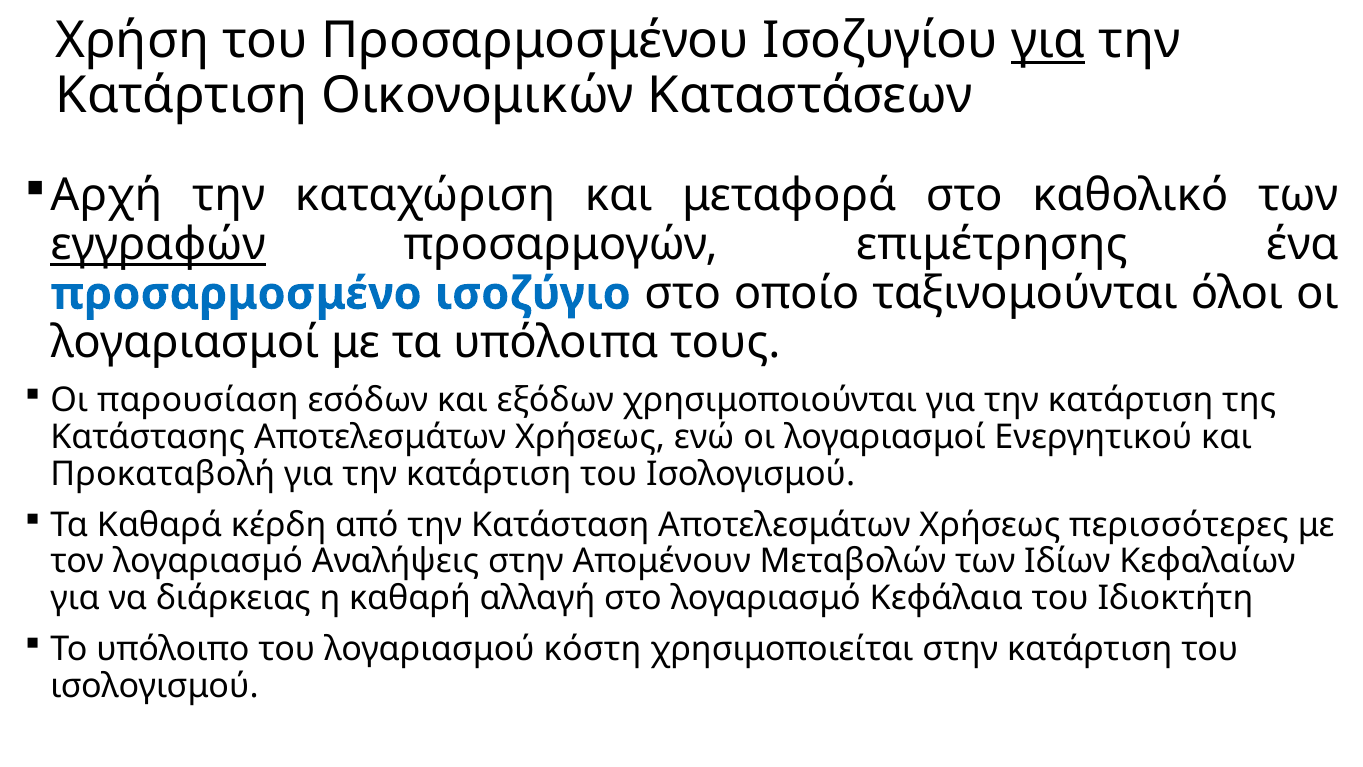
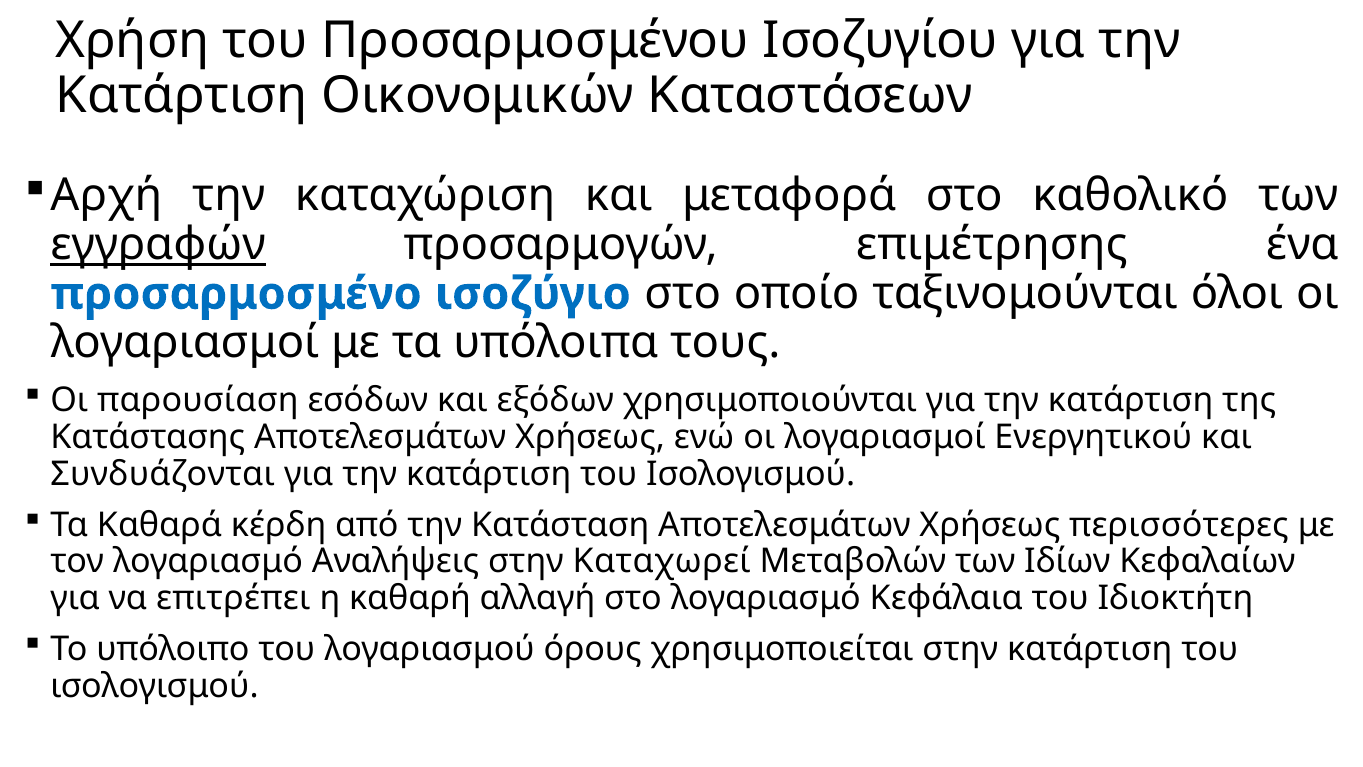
για underline: present -> none (1048, 40)
Προκαταβολή: Προκαταβολή -> Συνδυάζονται (163, 474)
Απομένουν: Απομένουν -> Καταχωρεί (662, 561)
διάρκειας: διάρκειας -> επιτρέπει (233, 598)
κόστη: κόστη -> όρους (593, 649)
